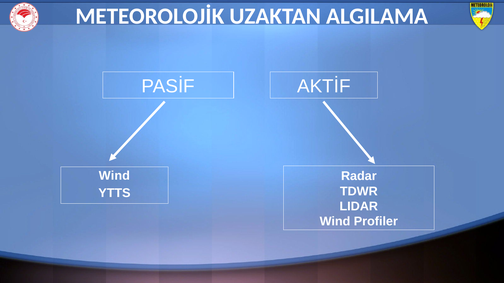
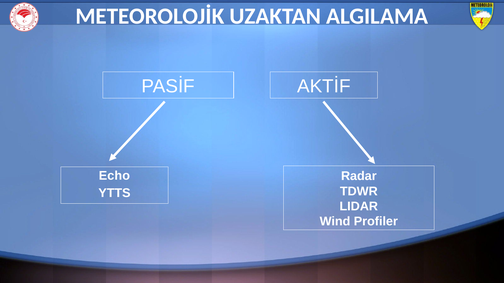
Wind: Wind -> Echo (114, 176)
